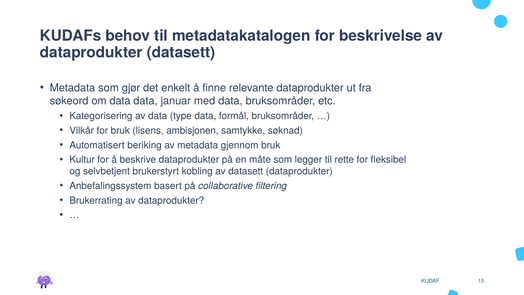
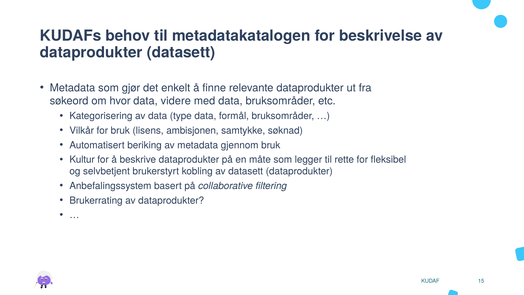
om data: data -> hvor (120, 101)
januar: januar -> videre (176, 101)
